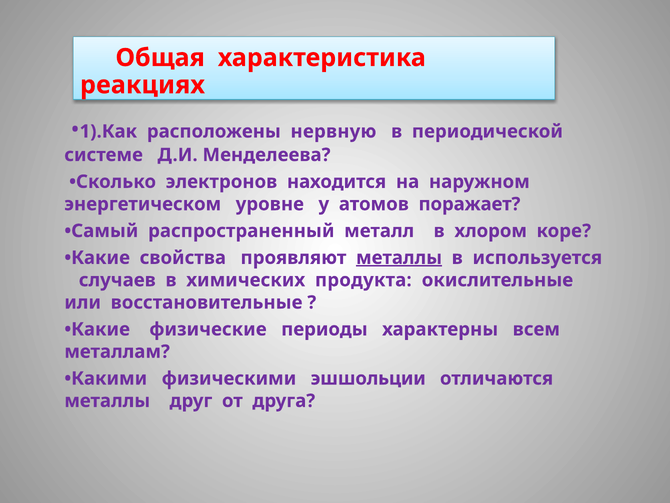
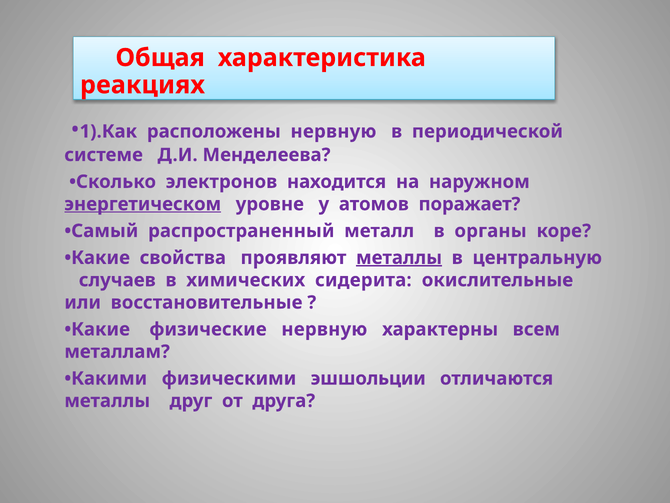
энергетическом underline: none -> present (143, 204)
хлором: хлором -> органы (491, 231)
используется: используется -> центральную (537, 258)
продукта: продукта -> сидерита (363, 280)
физические периоды: периоды -> нервную (324, 329)
